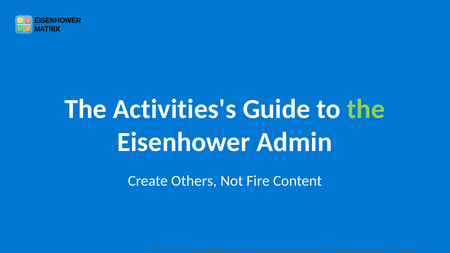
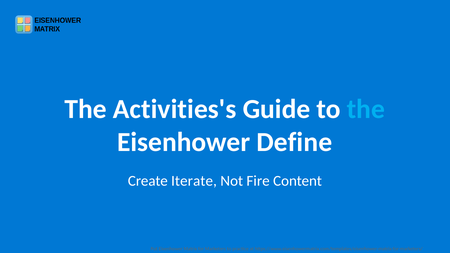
the colour: light green -> light blue (366, 109)
Admin: Admin -> Define (294, 142)
Others: Others -> Iterate (194, 181)
